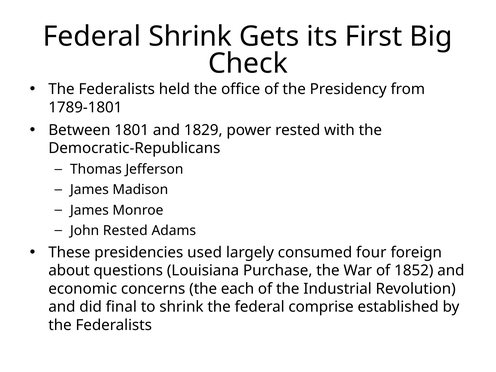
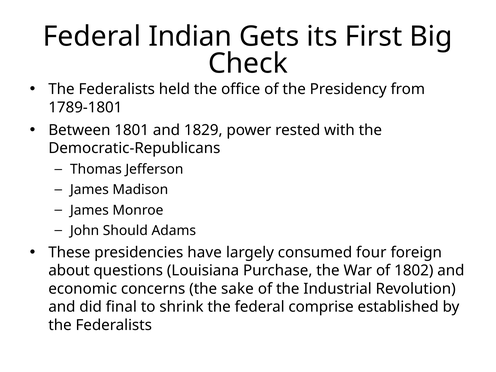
Federal Shrink: Shrink -> Indian (190, 37)
John Rested: Rested -> Should (125, 231)
used: used -> have (205, 252)
1852: 1852 -> 1802 (414, 271)
each: each -> sake (237, 289)
